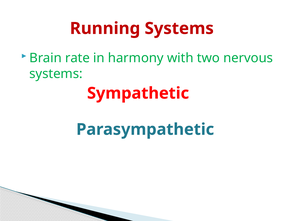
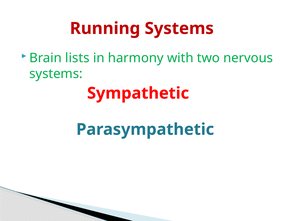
rate: rate -> lists (77, 58)
